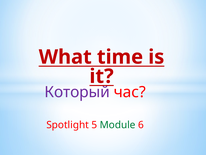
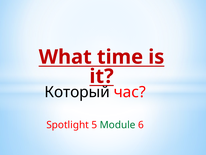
Который colour: purple -> black (77, 92)
